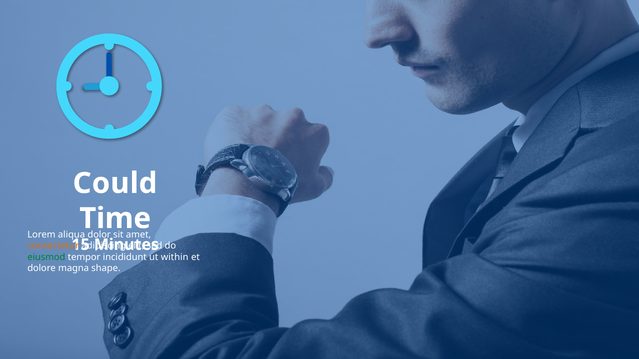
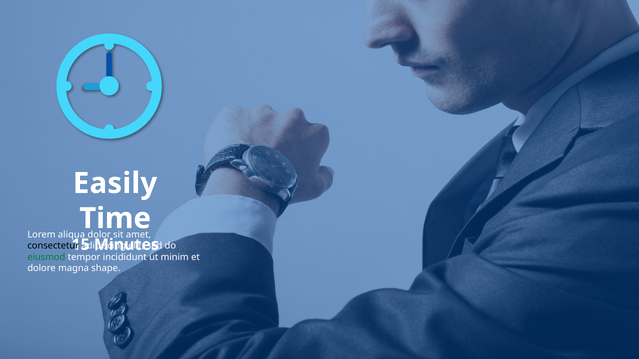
Could: Could -> Easily (115, 184)
consectetur colour: orange -> black (53, 246)
within: within -> minim (175, 257)
